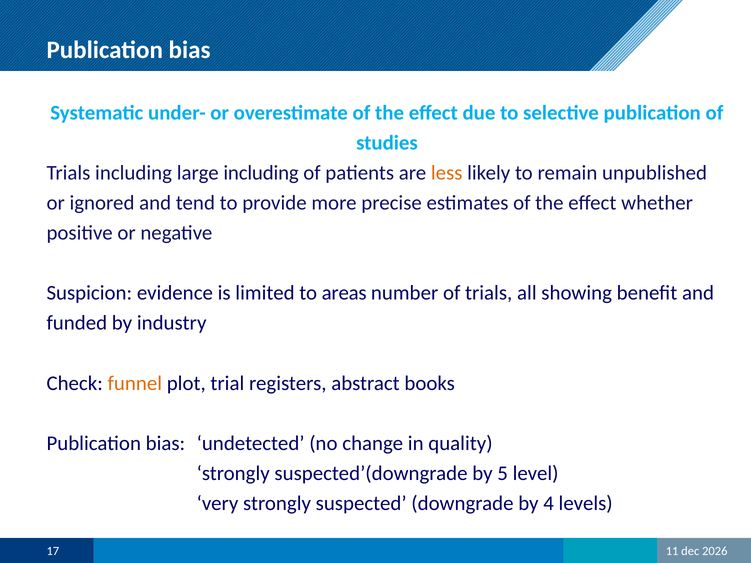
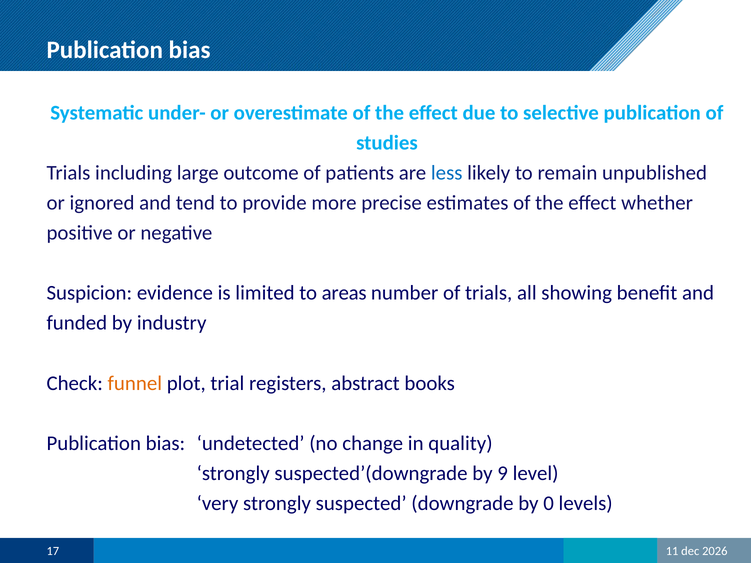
large including: including -> outcome (261, 173)
less colour: orange -> blue (447, 173)
5: 5 -> 9 (503, 473)
4: 4 -> 0 (549, 503)
